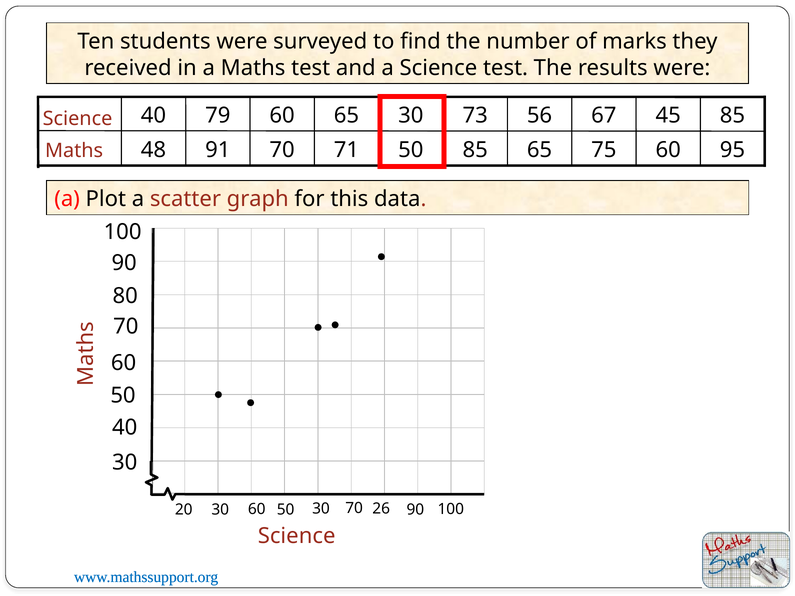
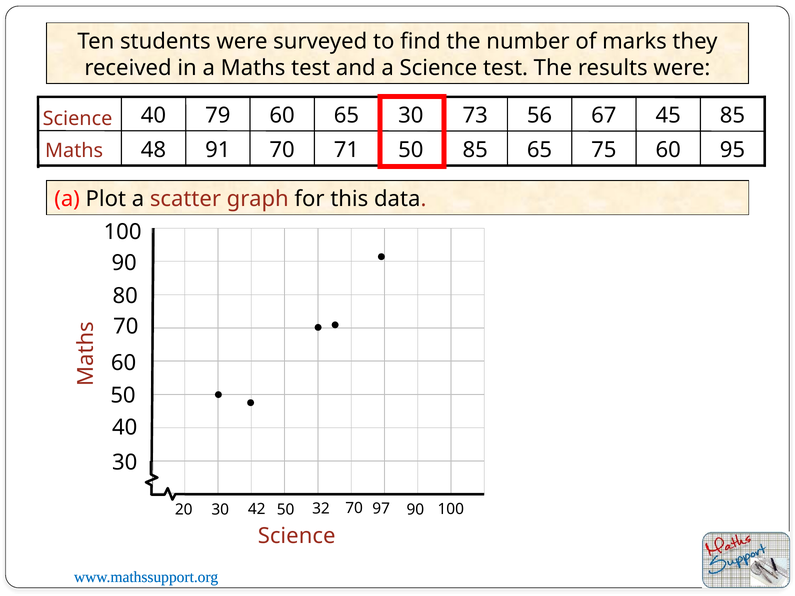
30 60: 60 -> 42 (257, 509)
50 30: 30 -> 32 (321, 509)
26: 26 -> 97 (381, 509)
